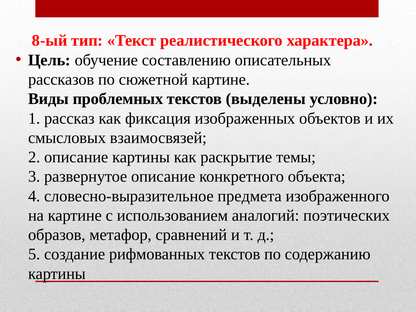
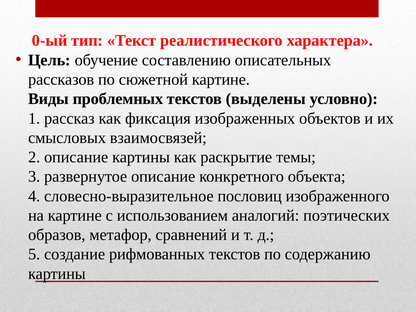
8-ый: 8-ый -> 0-ый (50, 40)
предмета: предмета -> пословиц (250, 196)
